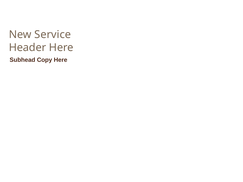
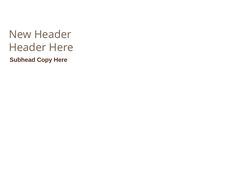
New Service: Service -> Header (53, 35)
